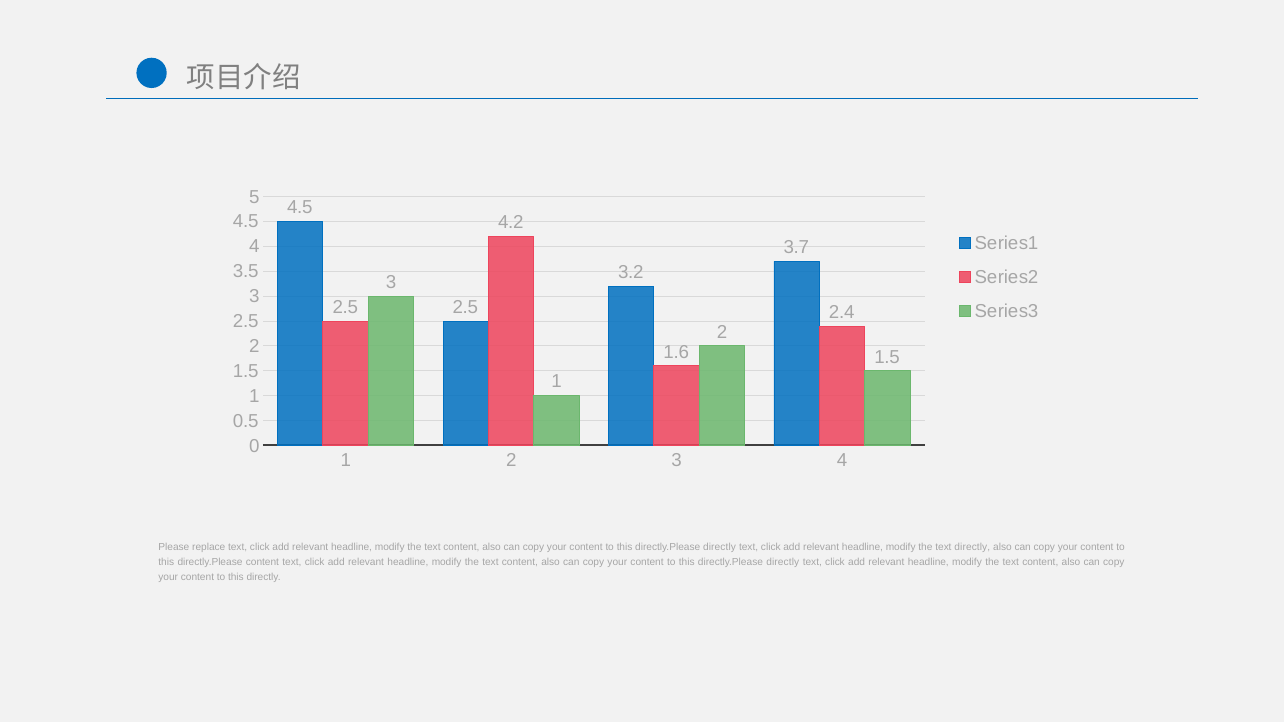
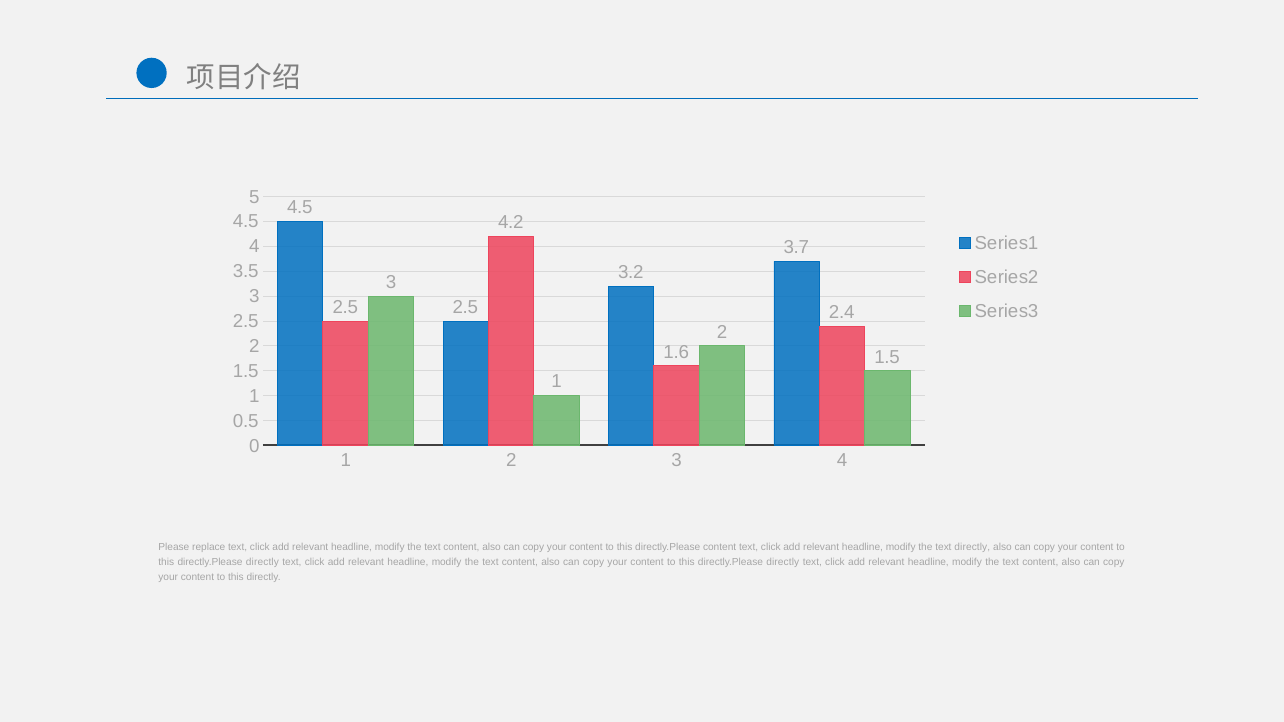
directly: directly -> content (720, 548)
content: content -> directly (262, 562)
